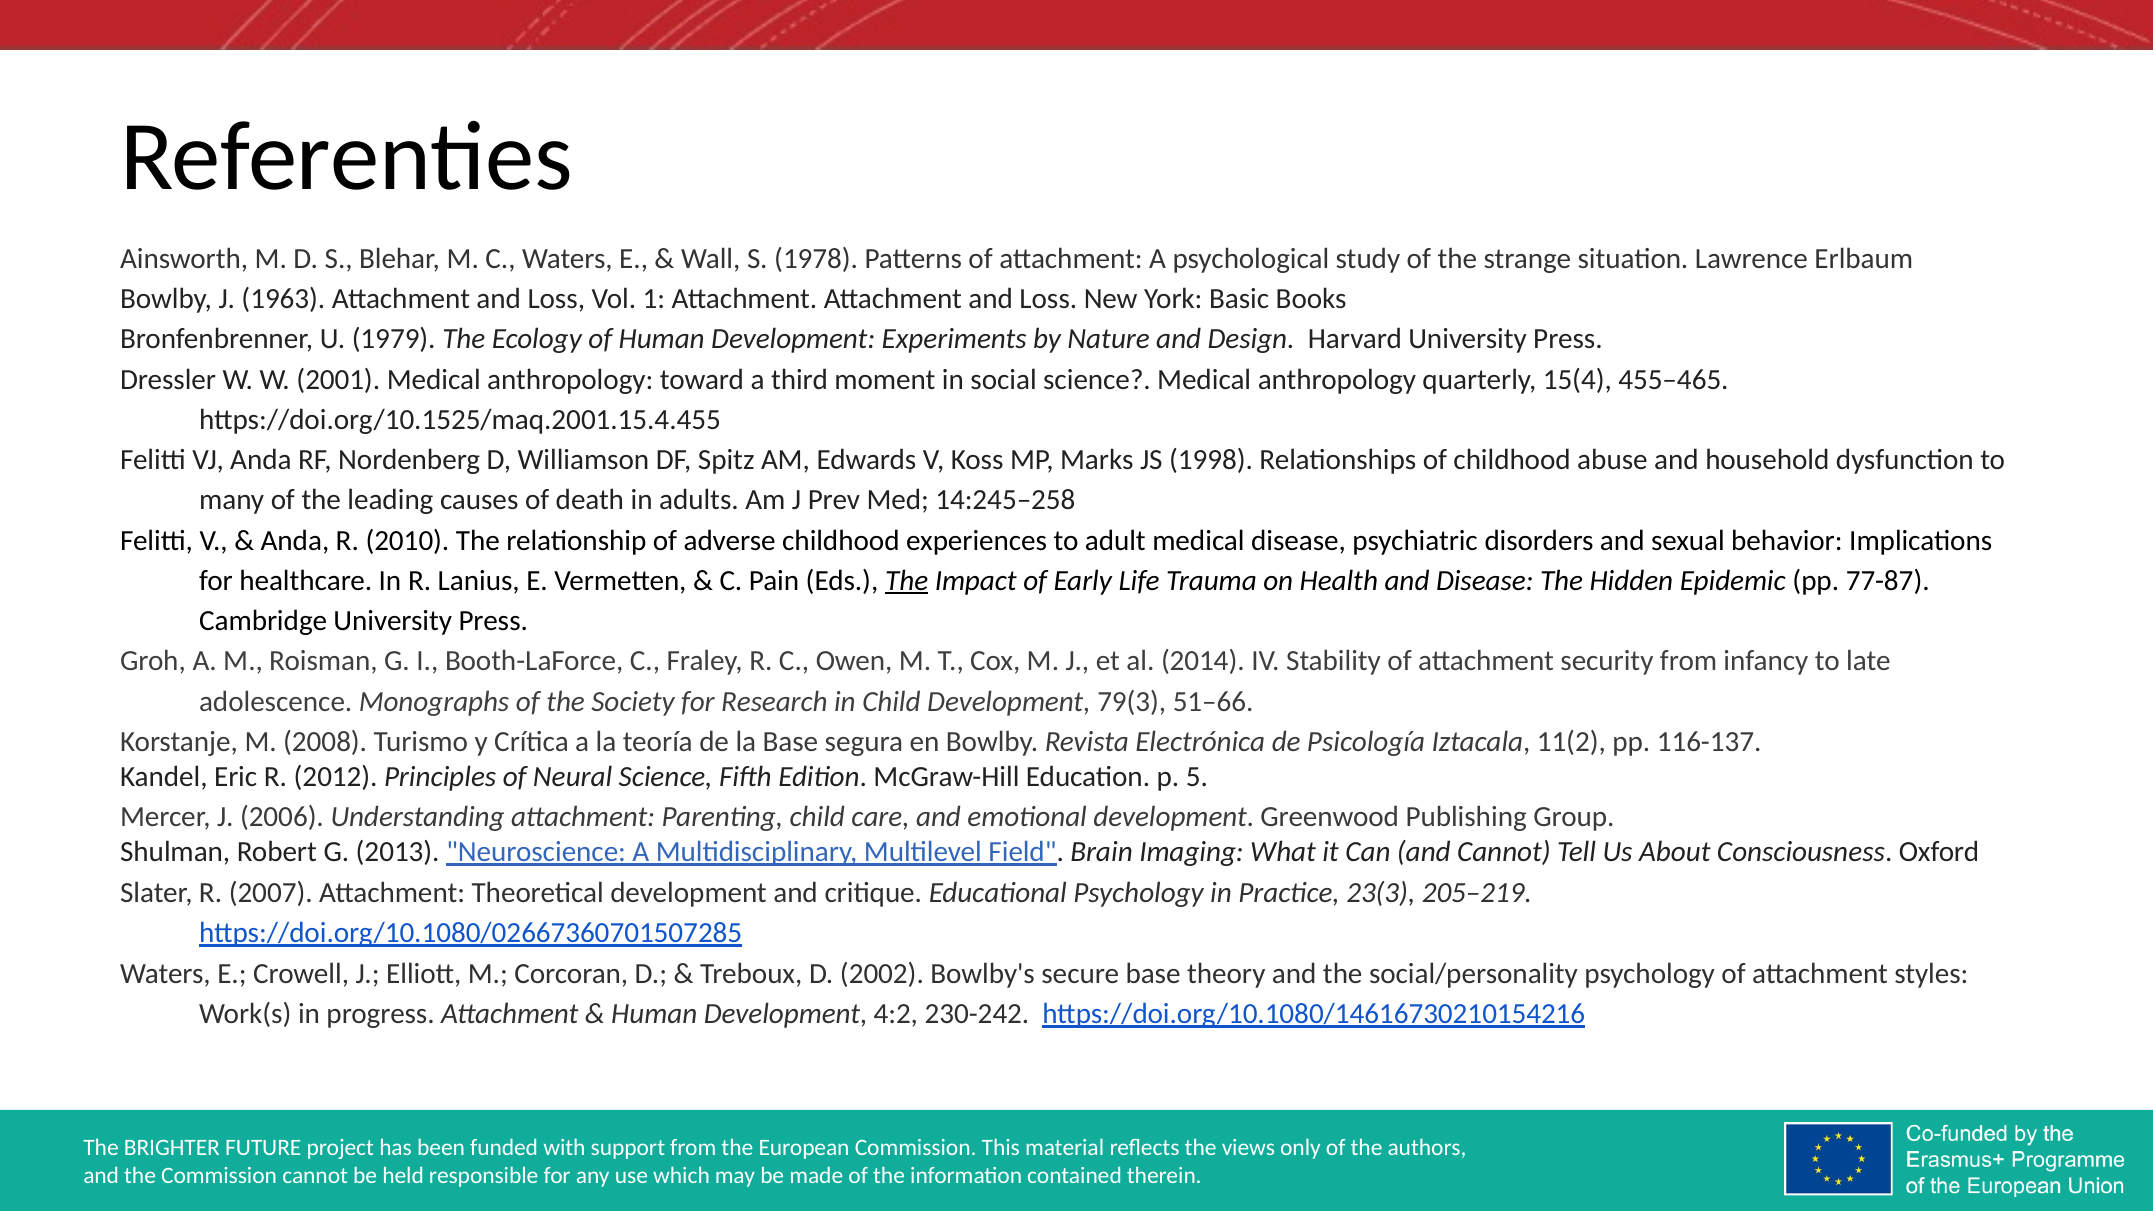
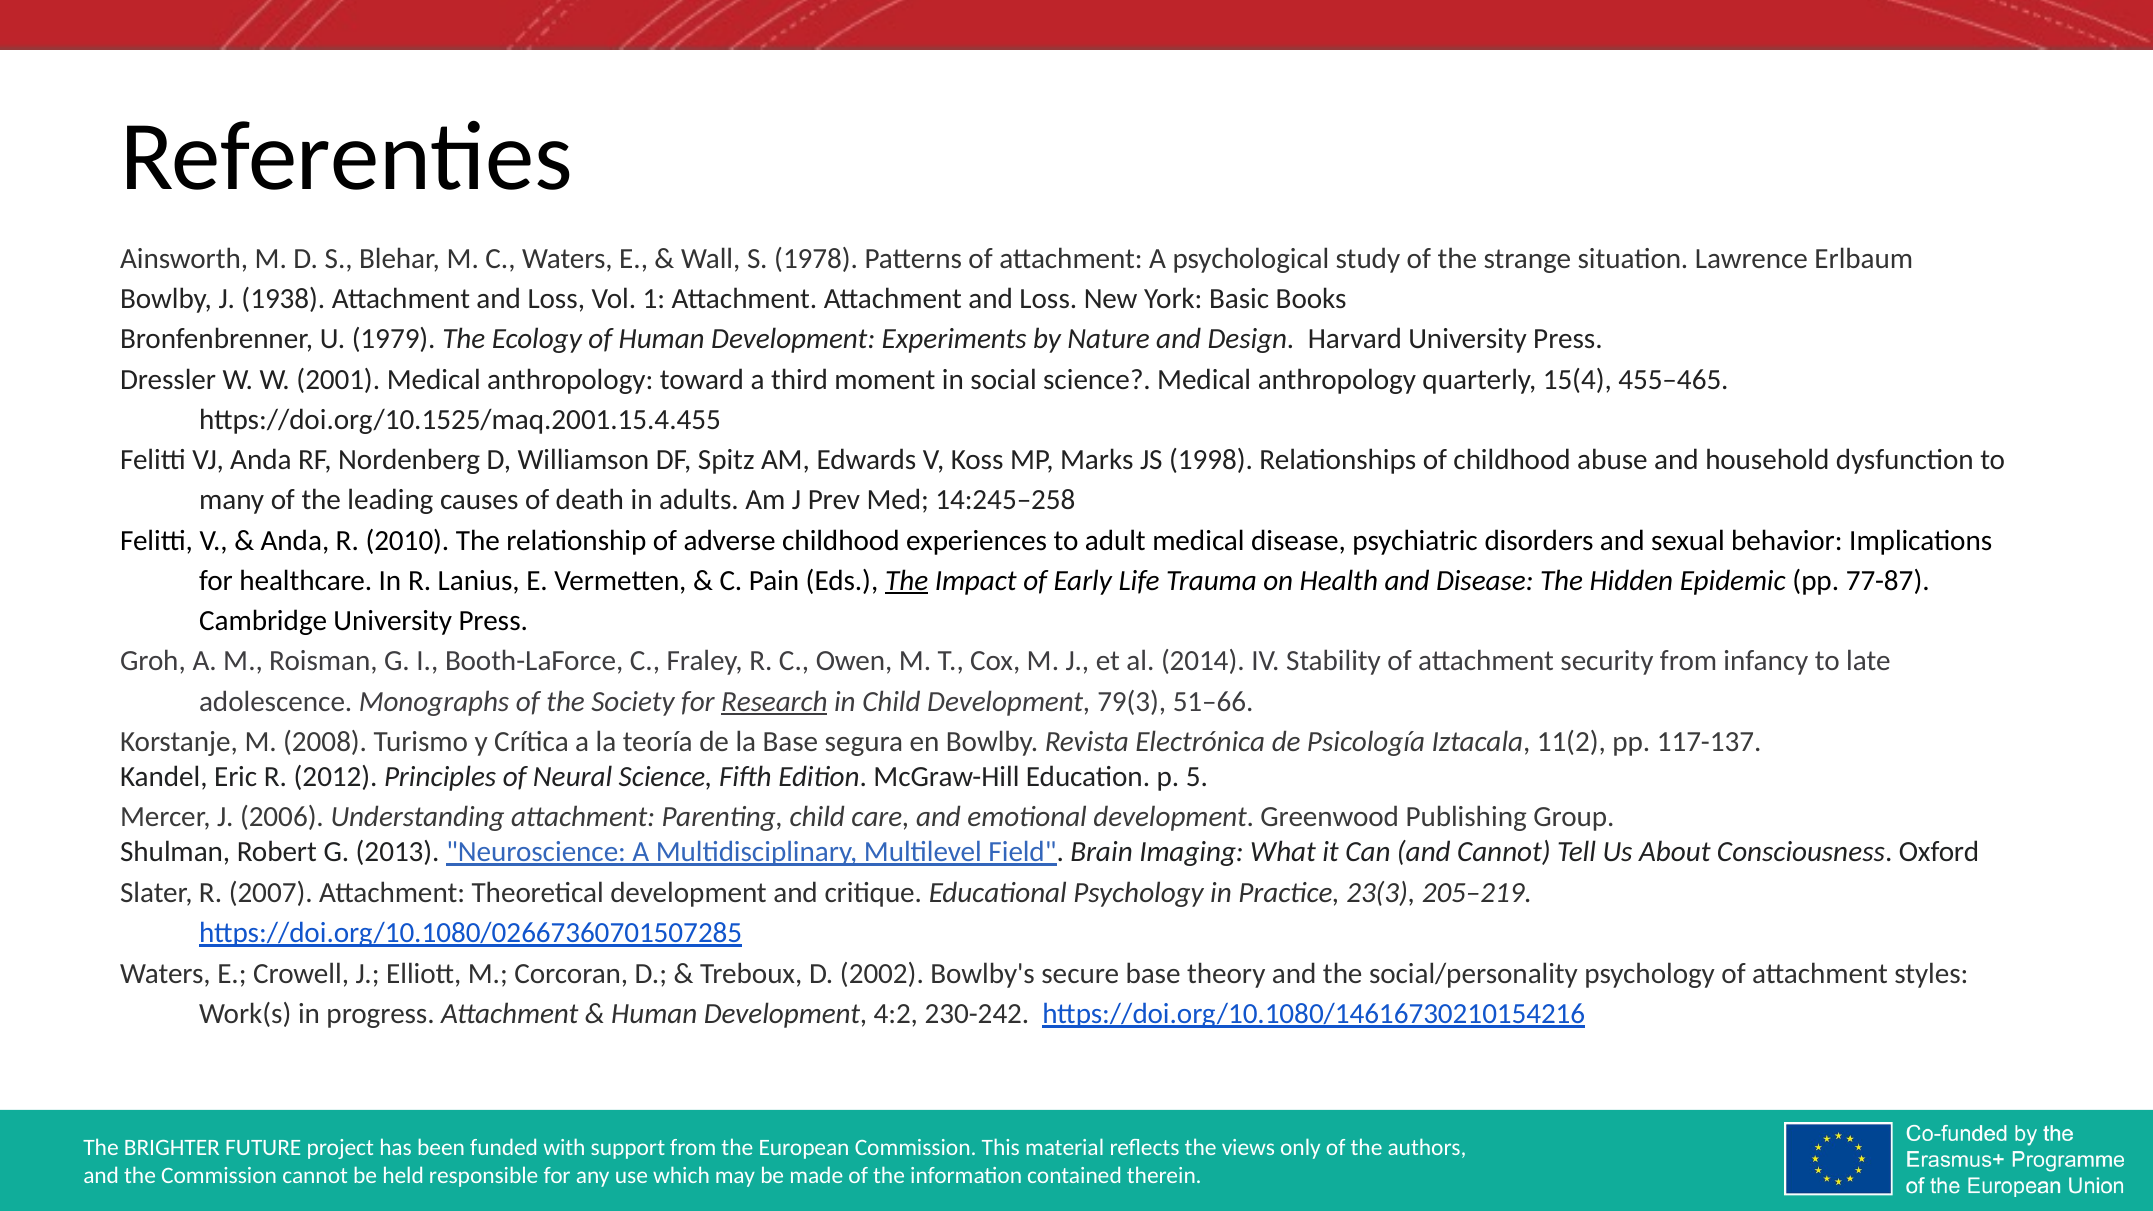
1963: 1963 -> 1938 (283, 299)
Research underline: none -> present (774, 701)
116-137: 116-137 -> 117-137 (1709, 742)
